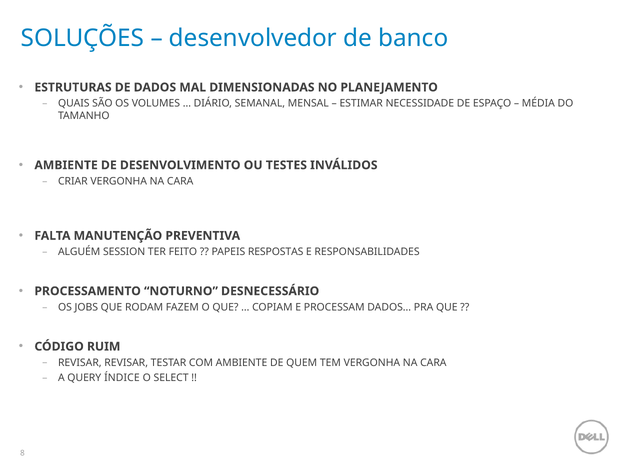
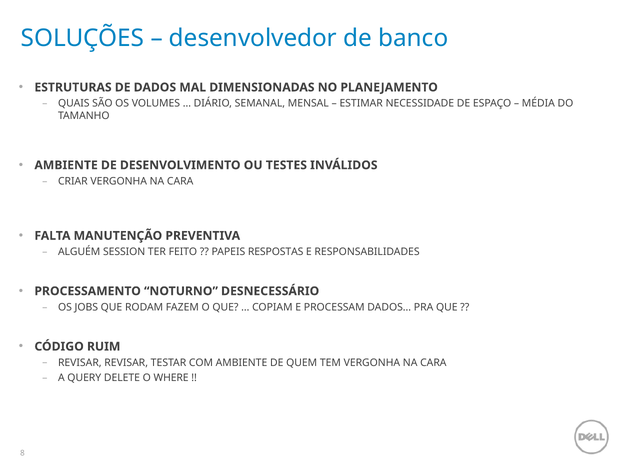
ÍNDICE: ÍNDICE -> DELETE (122, 377)
SELECT: SELECT -> WHERE (171, 377)
